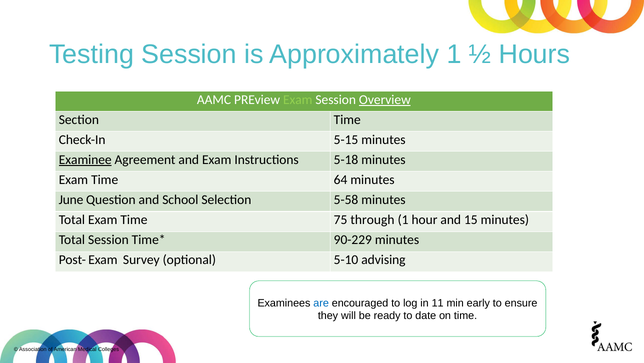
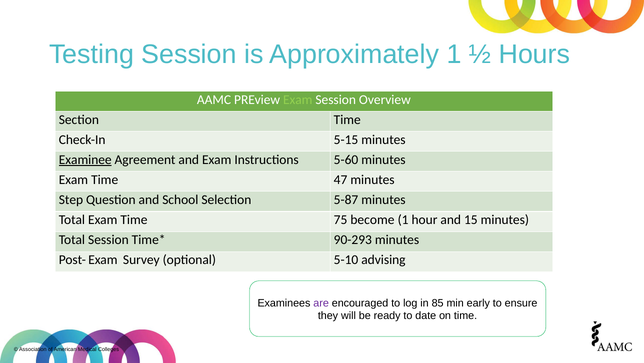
Overview underline: present -> none (385, 99)
5-18: 5-18 -> 5-60 (346, 159)
64: 64 -> 47 (341, 179)
June: June -> Step (71, 199)
5-58: 5-58 -> 5-87 (346, 199)
through: through -> become (372, 219)
90-229: 90-229 -> 90-293 (353, 239)
are colour: blue -> purple (321, 302)
11: 11 -> 85 (438, 302)
